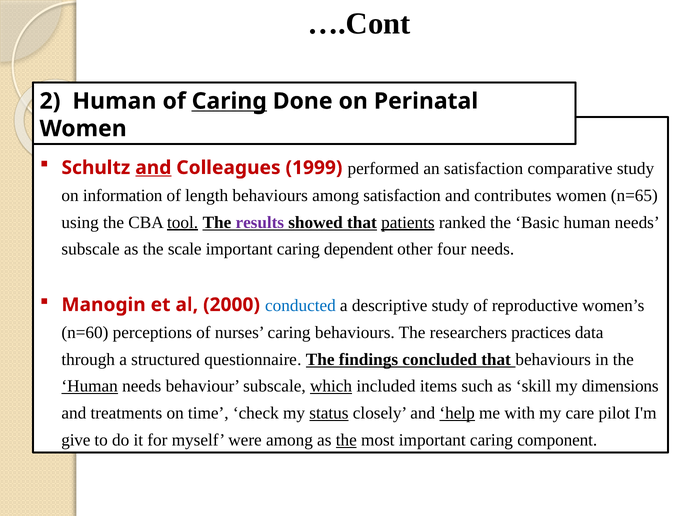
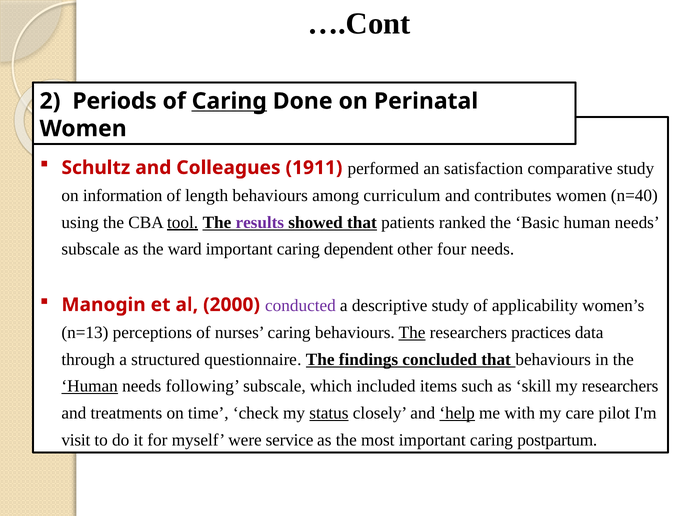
2 Human: Human -> Periods (115, 101)
and underline: present -> none (153, 168)
1999: 1999 -> 1911 (314, 168)
among satisfaction: satisfaction -> curriculum (402, 196)
n=65: n=65 -> n=40 (634, 196)
patients underline: present -> none (408, 223)
scale: scale -> ward (185, 250)
conducted colour: blue -> purple (300, 306)
reproductive: reproductive -> applicability (535, 306)
n=60: n=60 -> n=13 (85, 333)
The underline: none -> present (412, 333)
behaviour: behaviour -> following (203, 387)
which underline: present -> none (331, 387)
my dimensions: dimensions -> researchers (620, 387)
give: give -> visit (76, 441)
were among: among -> service (290, 441)
the underline: present -> none (346, 441)
component: component -> postpartum (557, 441)
